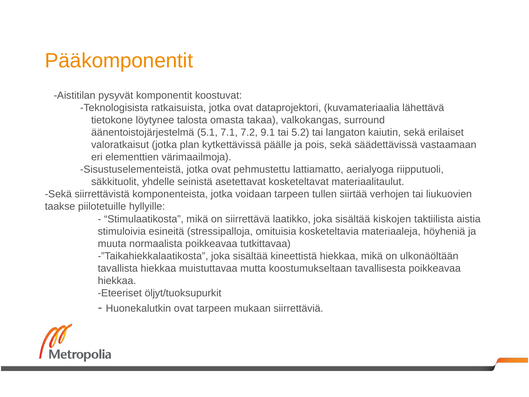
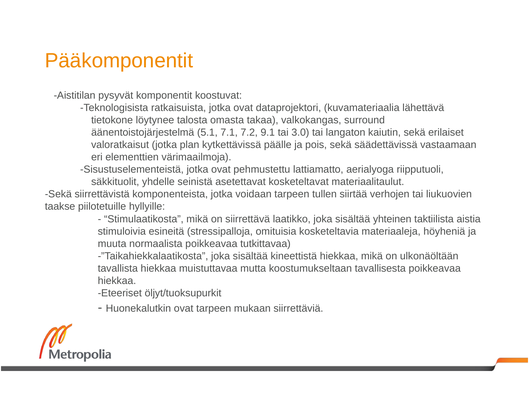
5.2: 5.2 -> 3.0 (300, 132)
kiskojen: kiskojen -> yhteinen (392, 219)
